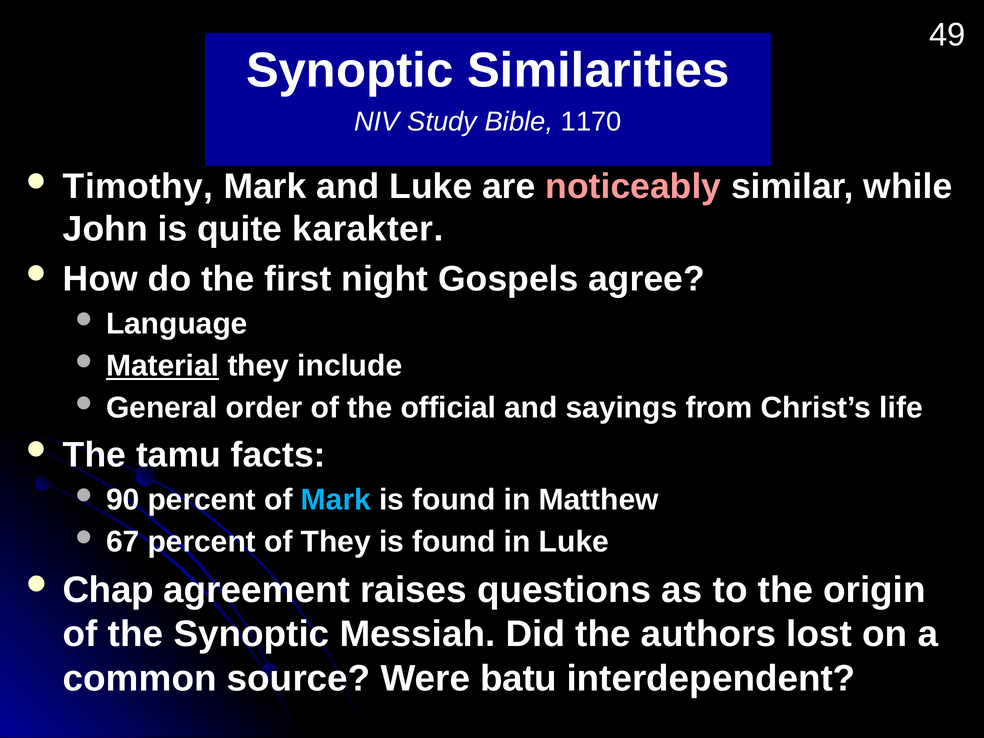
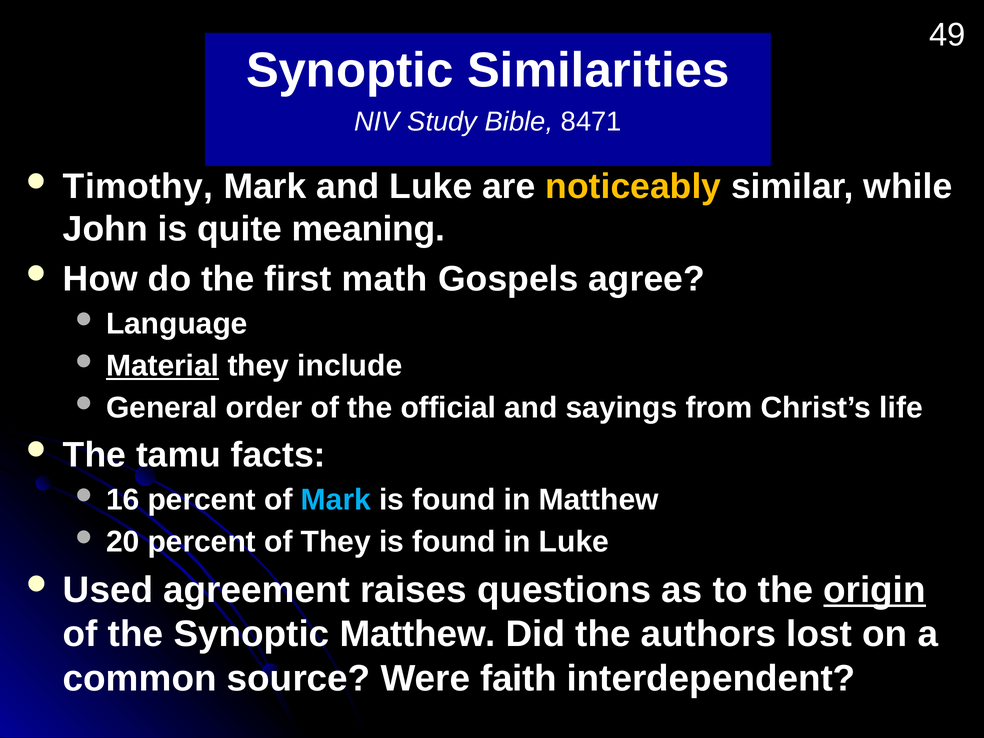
1170: 1170 -> 8471 (591, 122)
noticeably colour: pink -> yellow (633, 187)
karakter: karakter -> meaning (368, 229)
night: night -> math (385, 279)
90: 90 -> 16 (123, 500)
67: 67 -> 20 (123, 542)
Chap: Chap -> Used (108, 590)
origin underline: none -> present (875, 590)
Synoptic Messiah: Messiah -> Matthew (418, 634)
batu: batu -> faith (519, 679)
